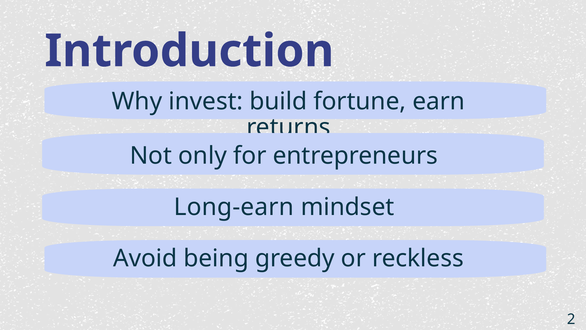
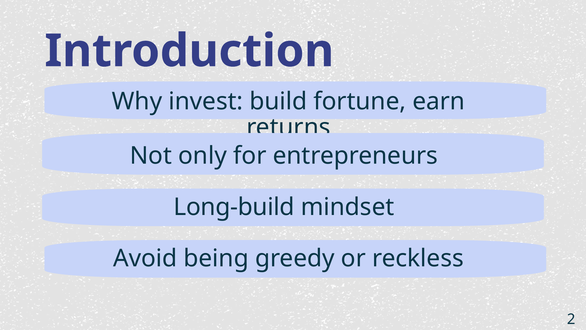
Long-earn: Long-earn -> Long-build (234, 207)
